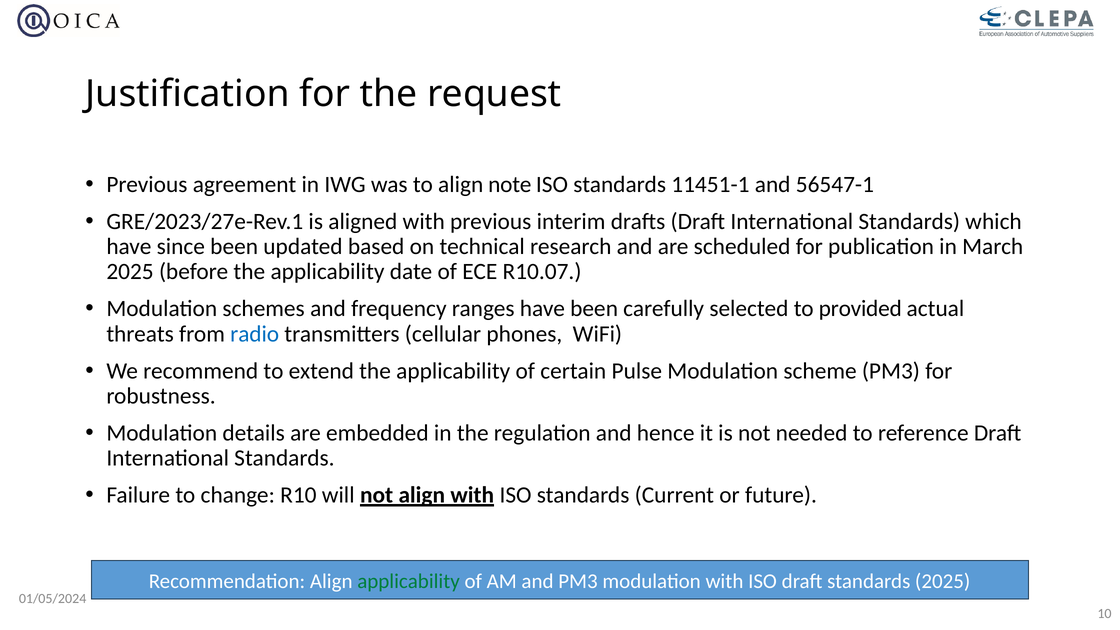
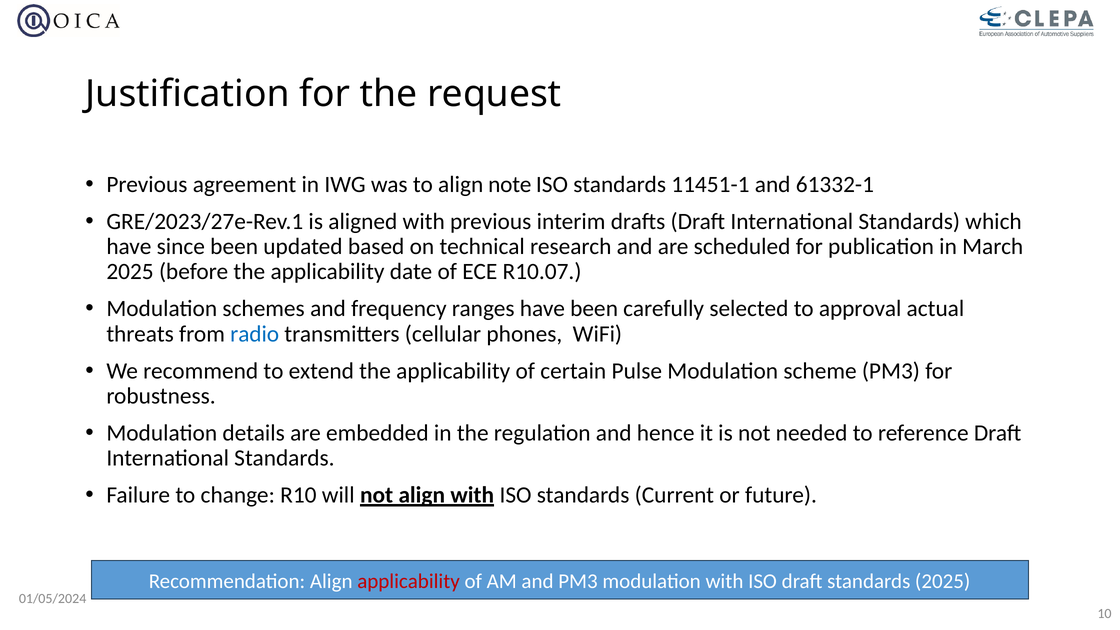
56547-1: 56547-1 -> 61332-1 (835, 184)
provided: provided -> approval (860, 309)
applicability colour: green -> red (409, 581)
